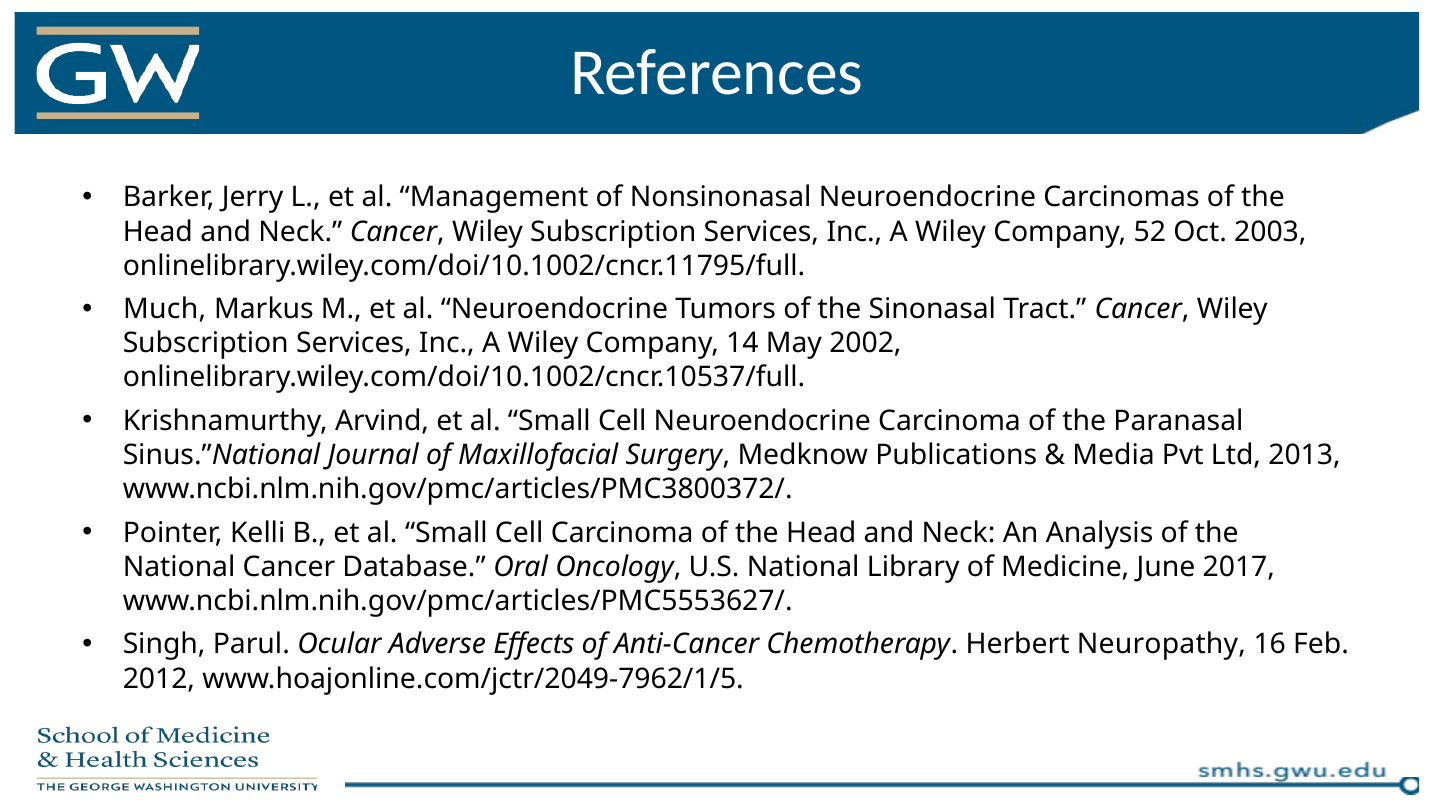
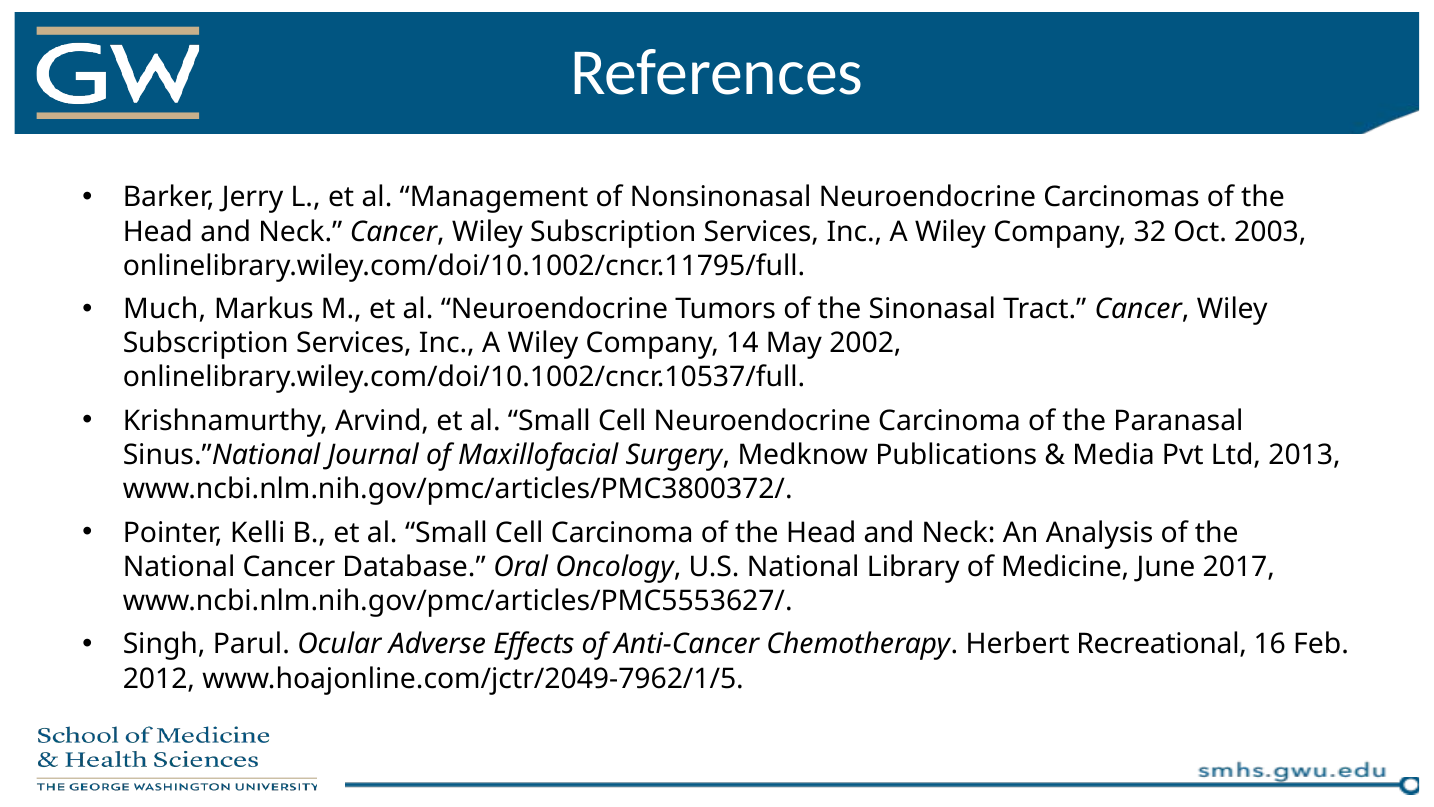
52: 52 -> 32 (1150, 232)
Neuropathy: Neuropathy -> Recreational (1162, 644)
